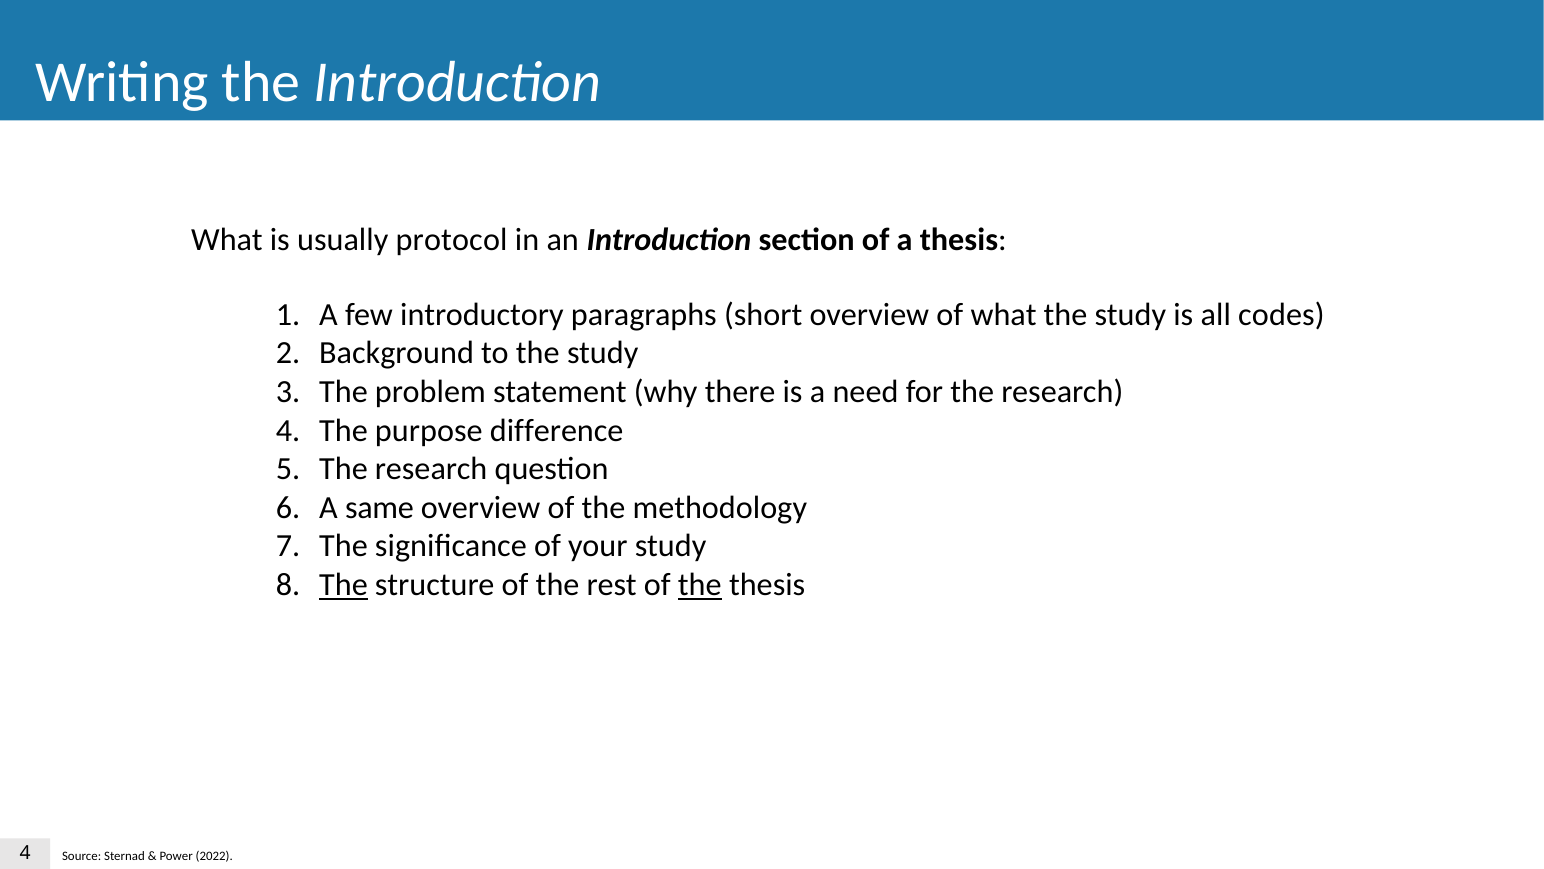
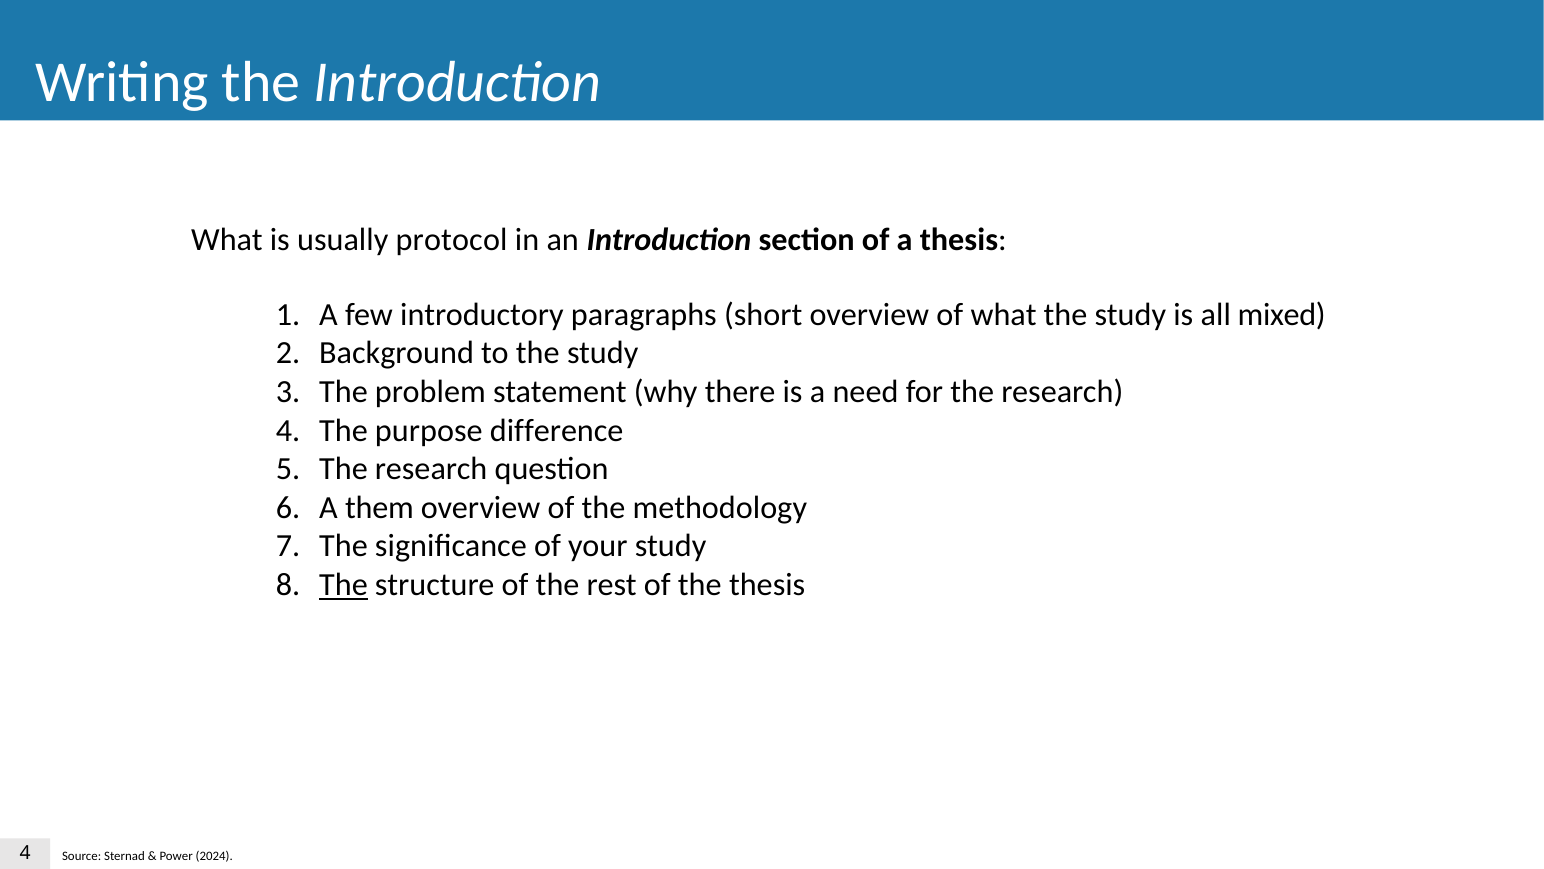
codes: codes -> mixed (1282, 314)
same: same -> them (379, 507)
the underline: present -> none (700, 585)
2022: 2022 -> 2024 (214, 855)
